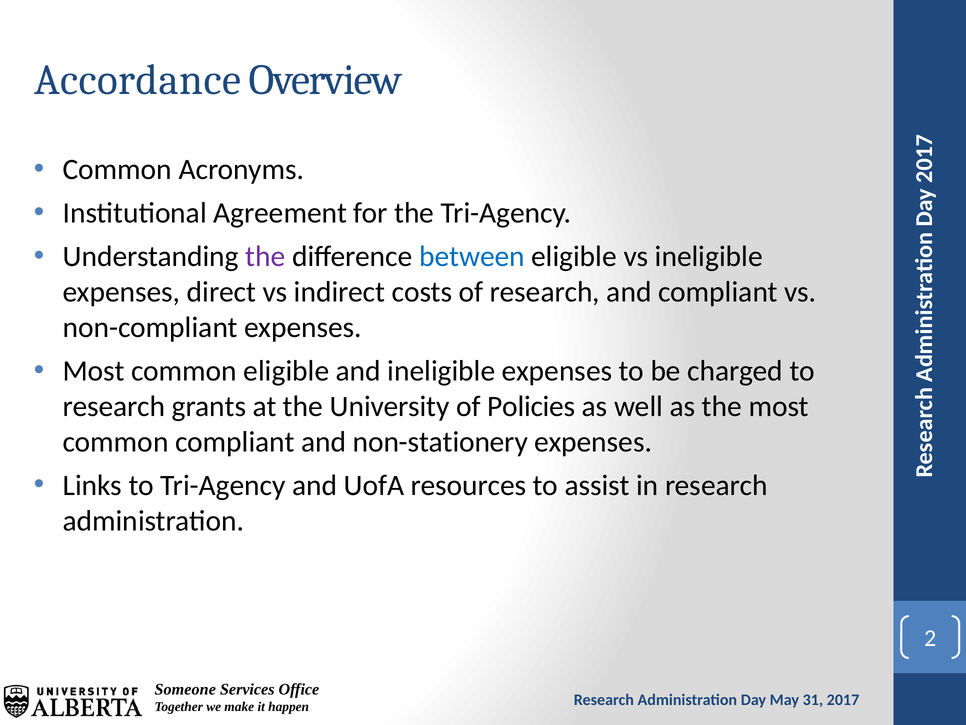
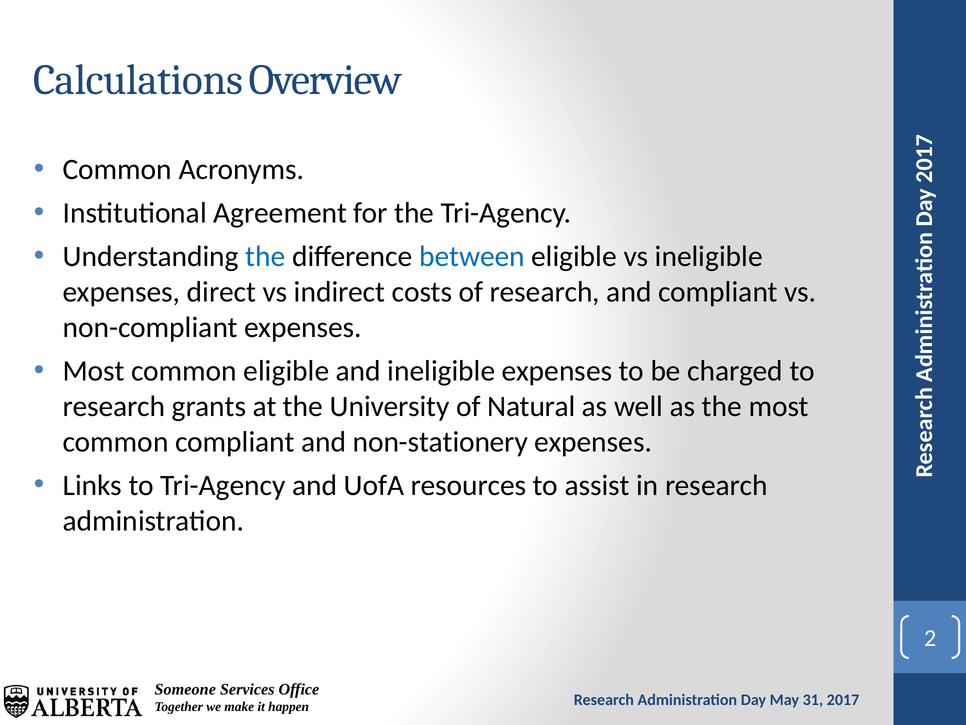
Accordance: Accordance -> Calculations (138, 80)
the colour: purple -> blue (265, 256)
Policies: Policies -> Natural (531, 406)
